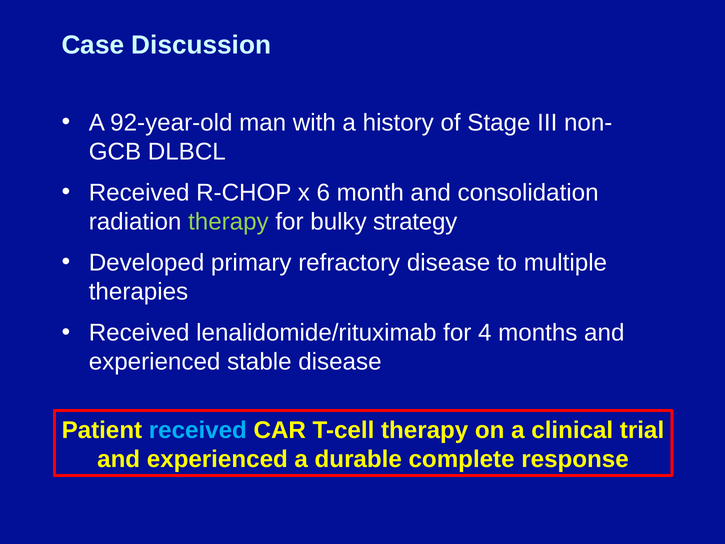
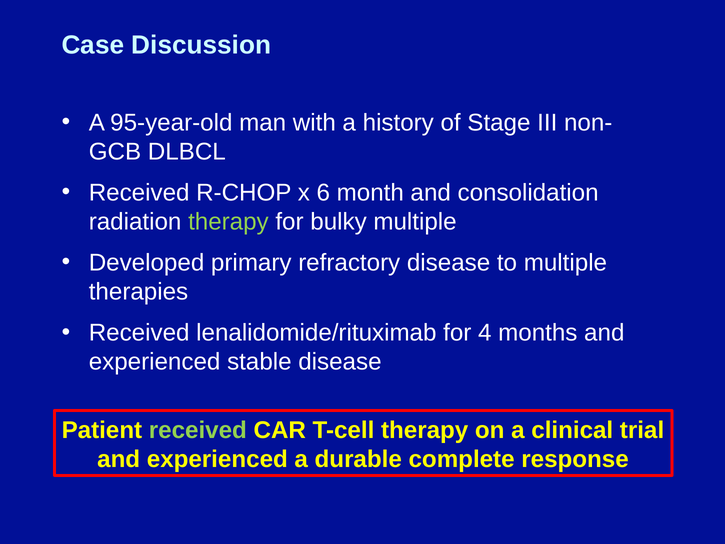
92-year-old: 92-year-old -> 95-year-old (171, 123)
bulky strategy: strategy -> multiple (415, 222)
received colour: light blue -> light green (198, 430)
